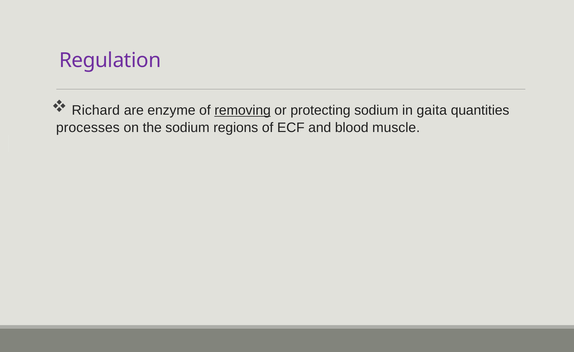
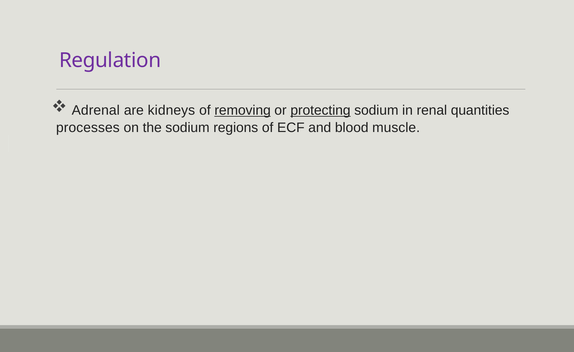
Richard: Richard -> Adrenal (96, 111)
enzyme: enzyme -> kidneys (171, 111)
protecting underline: none -> present (320, 111)
gaita: gaita -> renal (432, 111)
